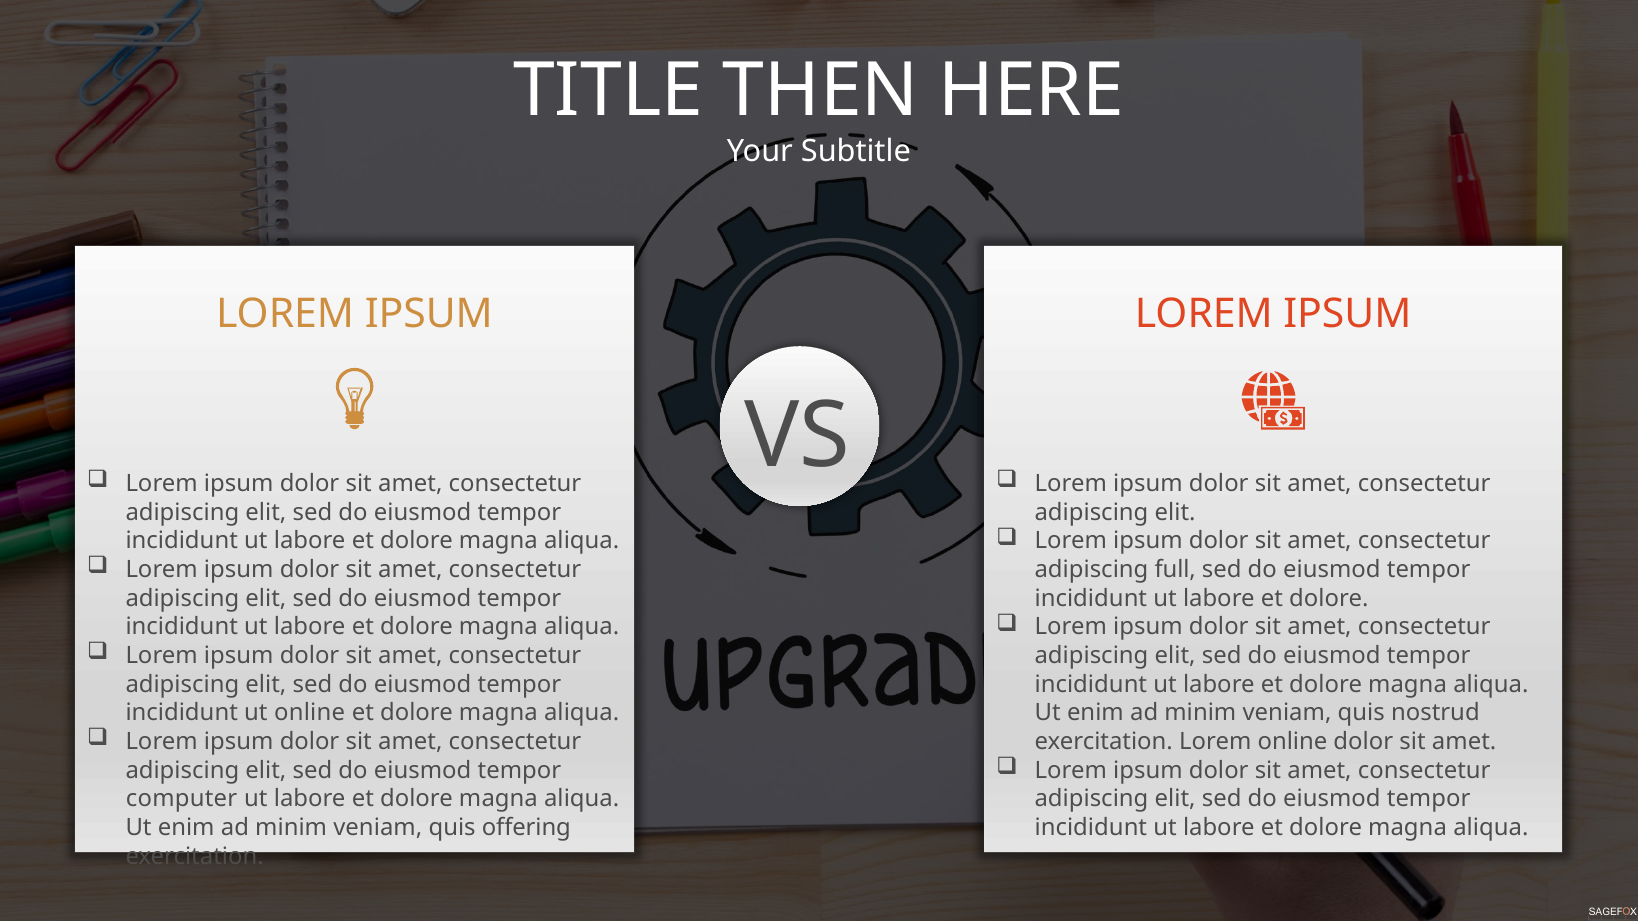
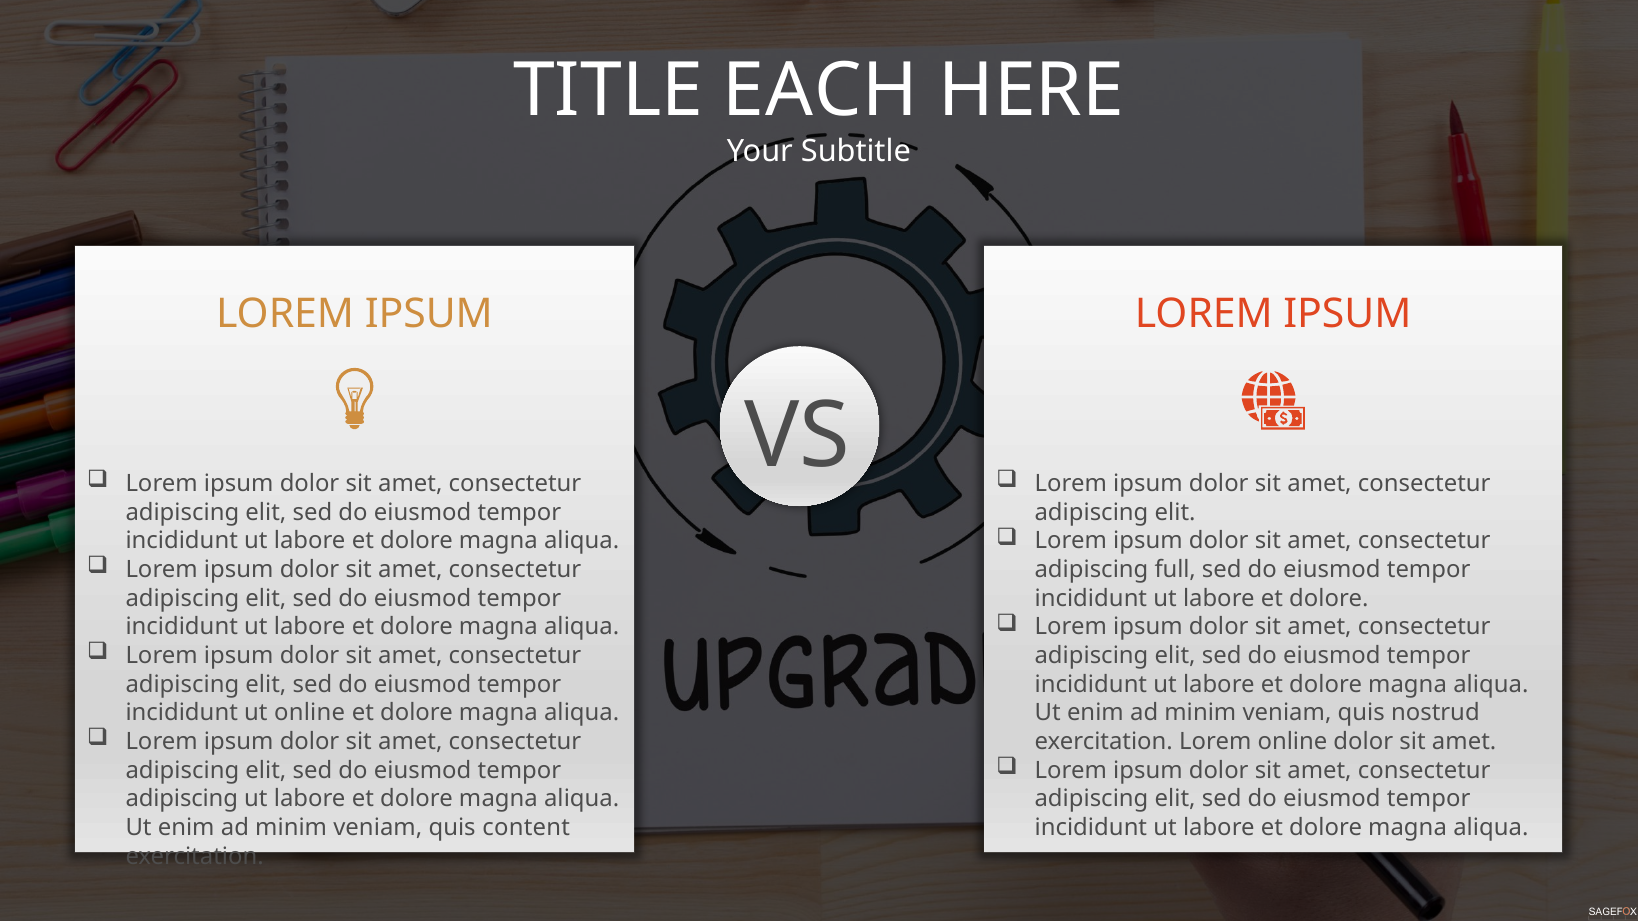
THEN: THEN -> EACH (820, 91)
computer: computer -> adipiscing (182, 799)
offering: offering -> content (526, 828)
